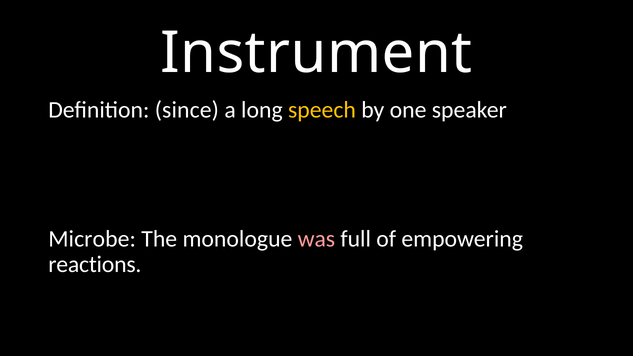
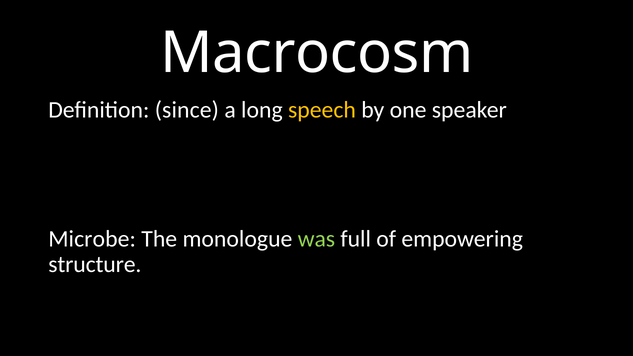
Instrument: Instrument -> Macrocosm (317, 53)
was colour: pink -> light green (316, 239)
reactions: reactions -> structure (95, 264)
